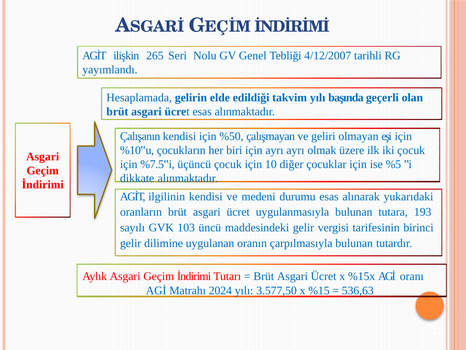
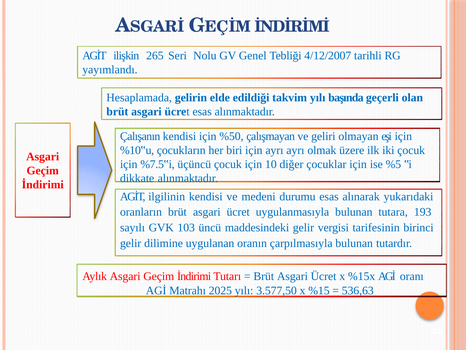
2024: 2024 -> 2025 (220, 290)
